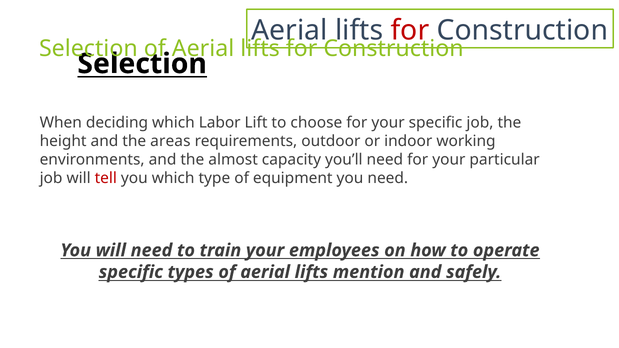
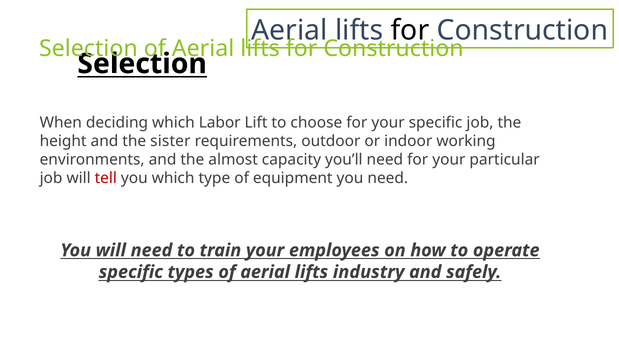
for colour: red -> black (410, 31)
areas: areas -> sister (170, 141)
mention: mention -> industry (369, 272)
